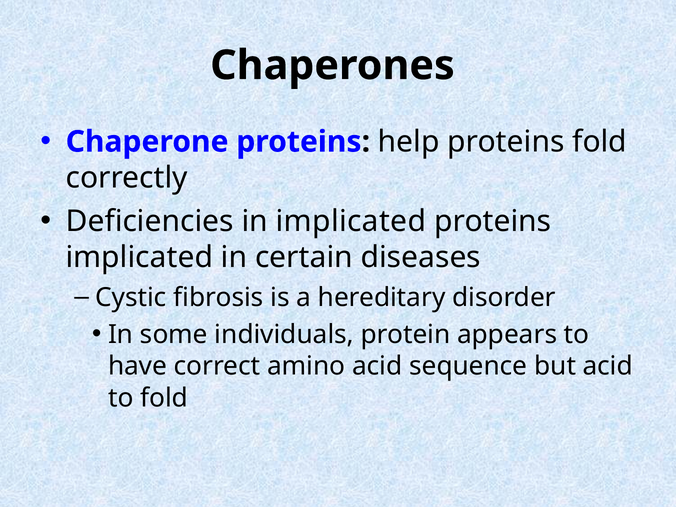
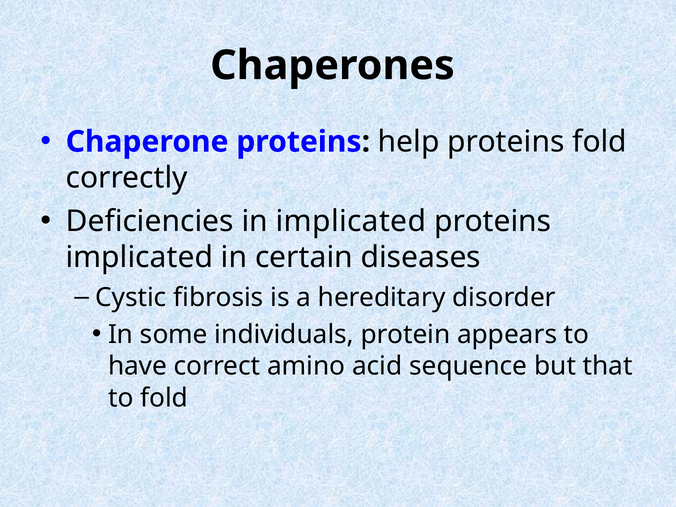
but acid: acid -> that (608, 366)
